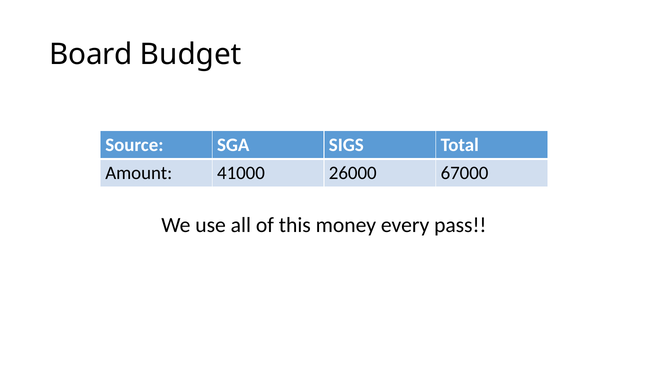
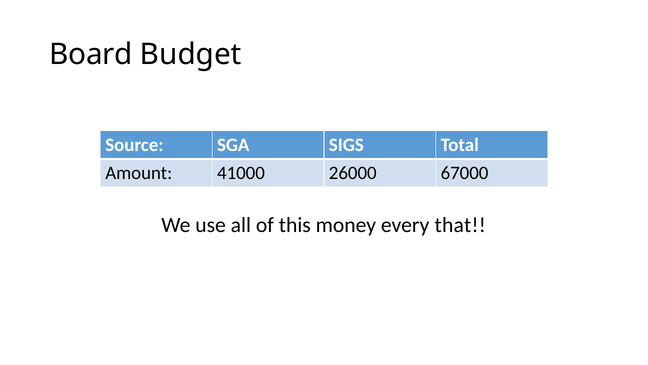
pass: pass -> that (460, 225)
